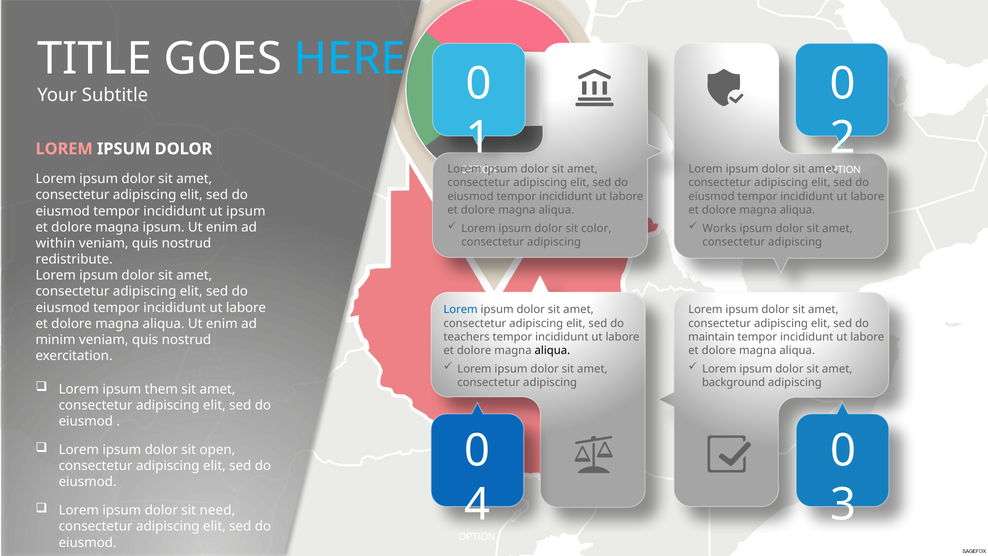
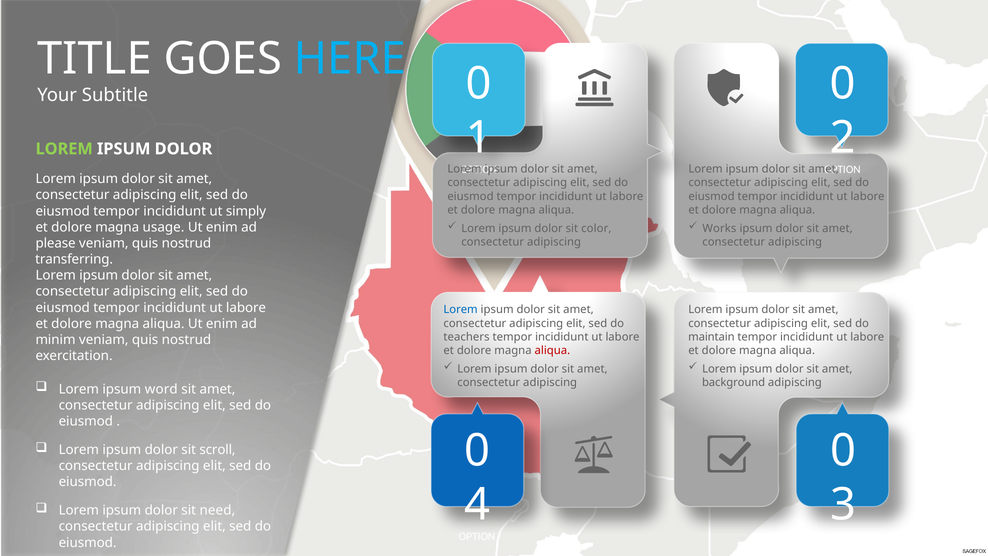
LOREM colour: pink -> light green (64, 149)
ut ipsum: ipsum -> simply (246, 211)
magna ipsum: ipsum -> usage (164, 227)
within: within -> please (56, 243)
redistribute: redistribute -> transferring (74, 259)
aliqua colour: black -> red (552, 350)
them: them -> word (161, 389)
open: open -> scroll (217, 450)
